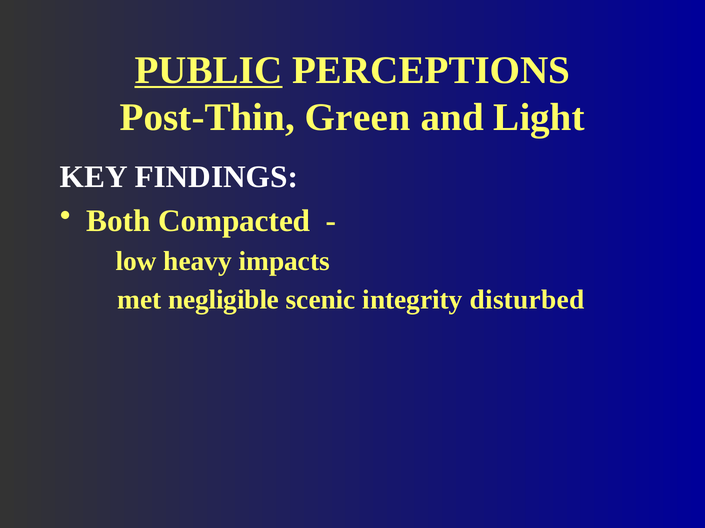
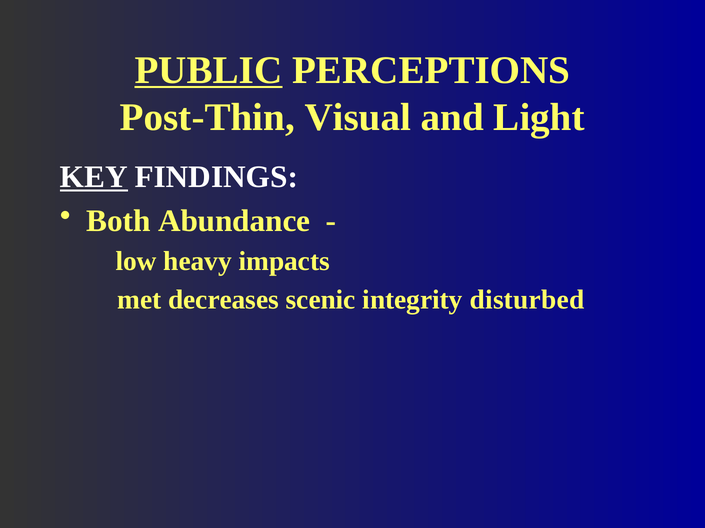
Green: Green -> Visual (358, 117)
KEY underline: none -> present (94, 177)
Compacted: Compacted -> Abundance (234, 221)
negligible: negligible -> decreases (223, 300)
